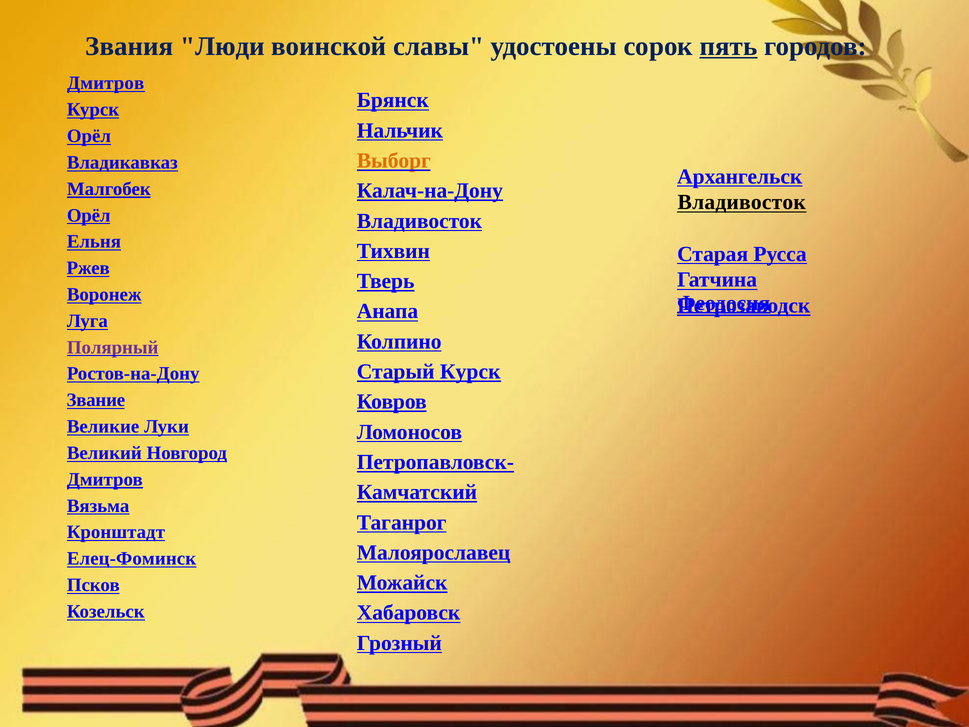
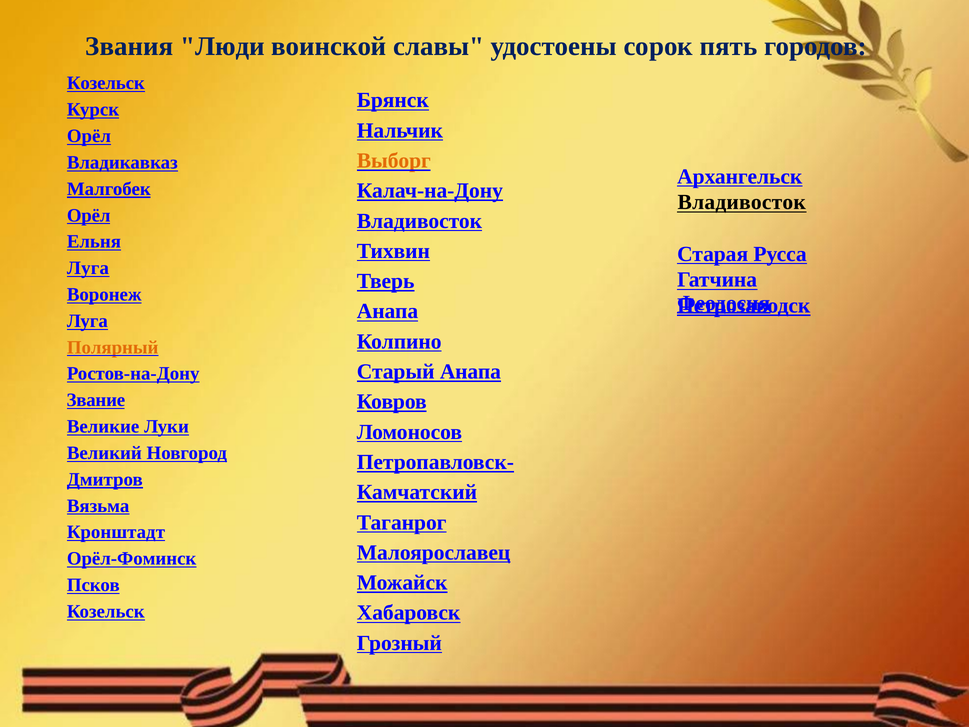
пять underline: present -> none (729, 46)
Дмитров: Дмитров -> Козельск (106, 83)
Ржев: Ржев -> Луга (88, 268)
Полярный colour: purple -> orange (113, 347)
Старый Курск: Курск -> Анапа (470, 372)
Елец-Фоминск: Елец-Фоминск -> Орёл-Фоминск (132, 558)
